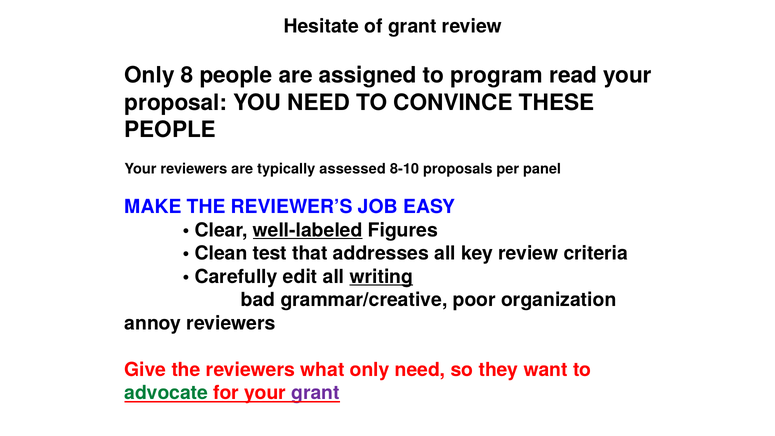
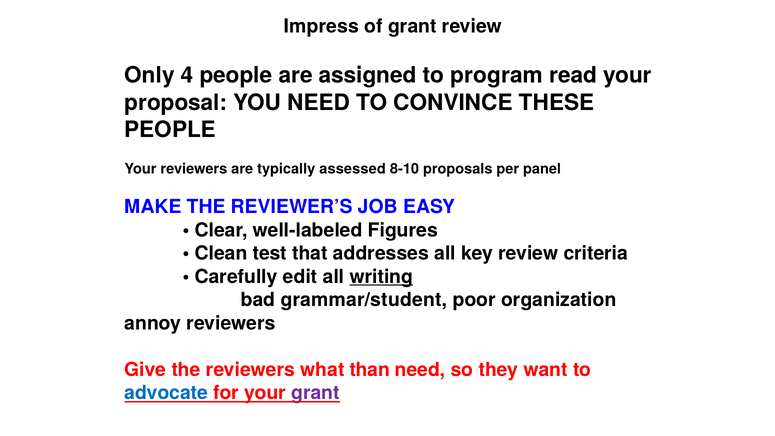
Hesitate: Hesitate -> Impress (321, 27)
8: 8 -> 4 (187, 75)
well-labeled underline: present -> none (308, 230)
grammar/creative: grammar/creative -> grammar/student (364, 300)
what only: only -> than (370, 370)
advocate colour: green -> blue (166, 393)
